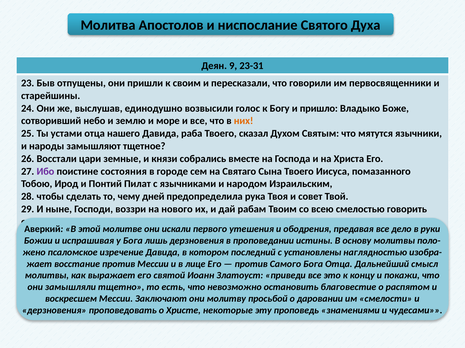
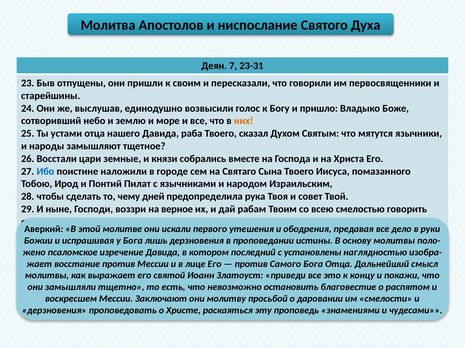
9: 9 -> 7 (233, 66)
Ибо colour: purple -> blue (45, 172)
состояния: состояния -> наложили (124, 172)
нового: нового -> верное (177, 210)
некоторые: некоторые -> раскаяться (228, 311)
